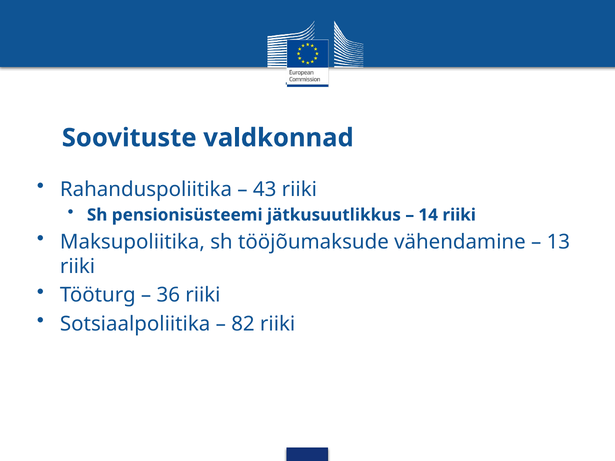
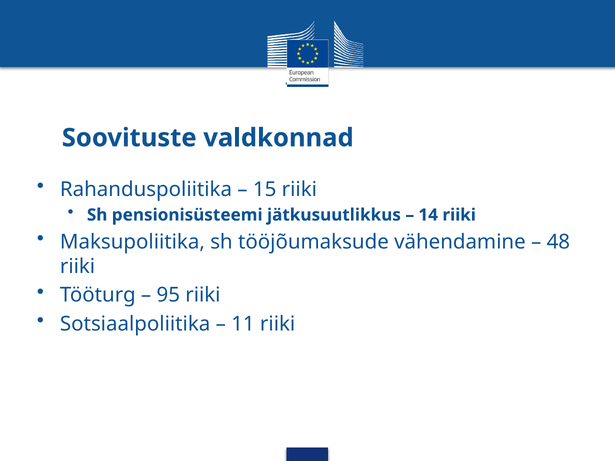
43: 43 -> 15 (265, 189)
13: 13 -> 48 (558, 242)
36: 36 -> 95 (168, 295)
82: 82 -> 11 (243, 324)
